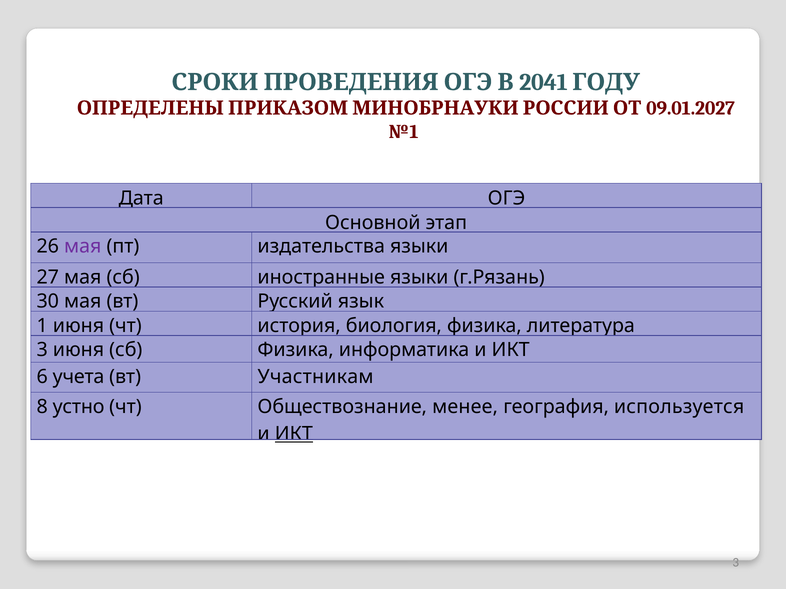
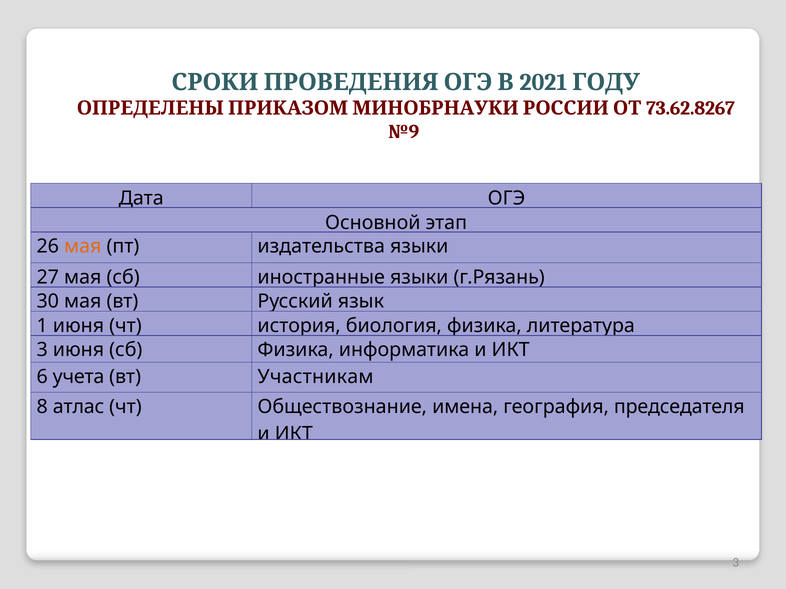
2041: 2041 -> 2021 (543, 82)
09.01.2027: 09.01.2027 -> 73.62.8267 (691, 108)
№1: №1 -> №9 (404, 132)
мая colour: purple -> orange (83, 247)
устно: устно -> атлас (79, 407)
менее: менее -> имена (465, 407)
используется: используется -> председателя (679, 407)
ИКТ underline: present -> none (294, 434)
